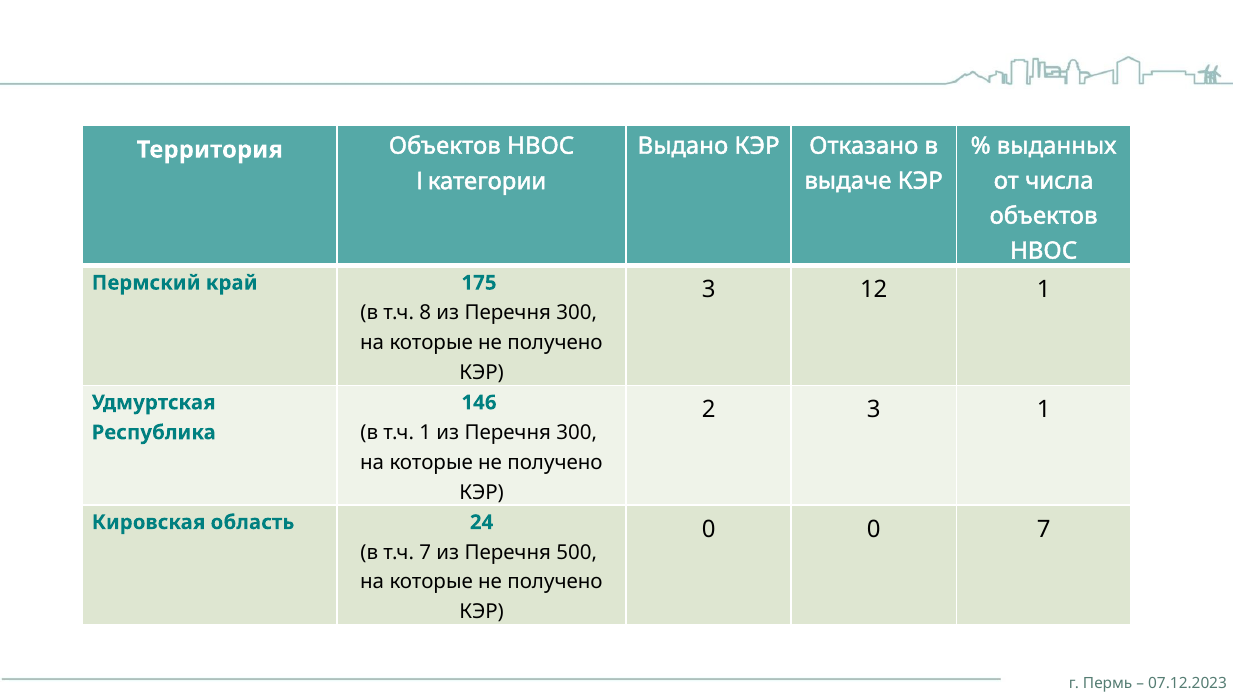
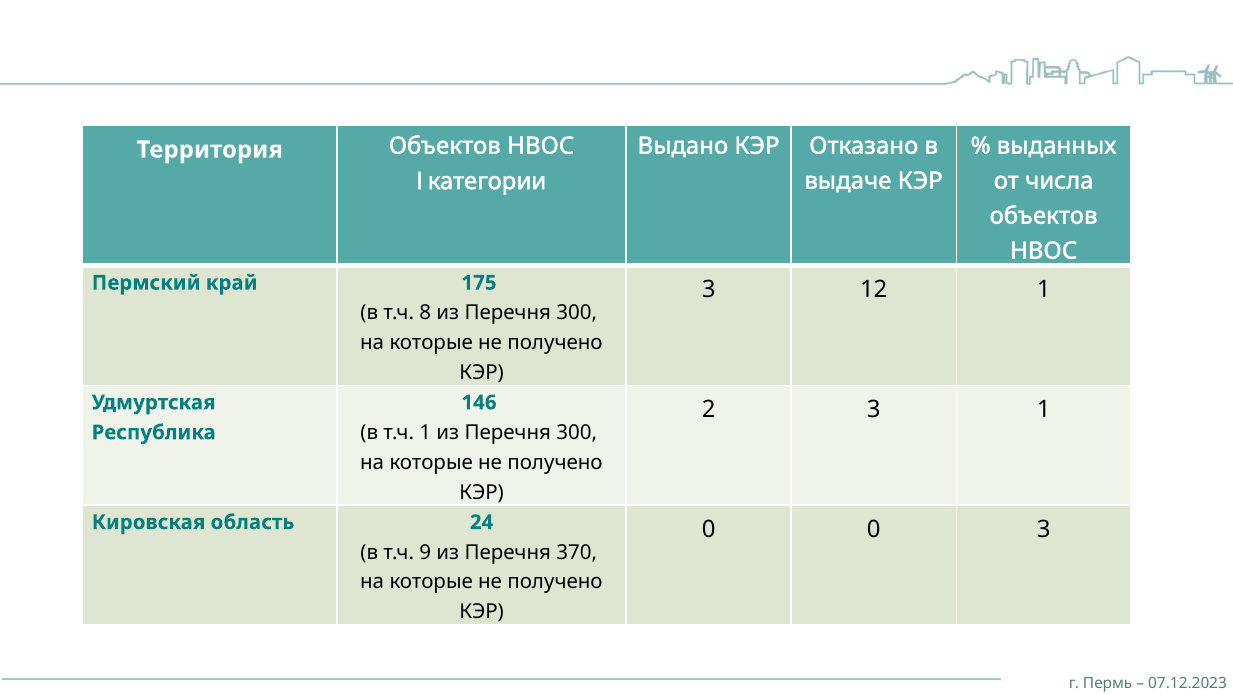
0 7: 7 -> 3 (1044, 529)
т.ч 7: 7 -> 9 (425, 552)
500: 500 -> 370 (577, 552)
